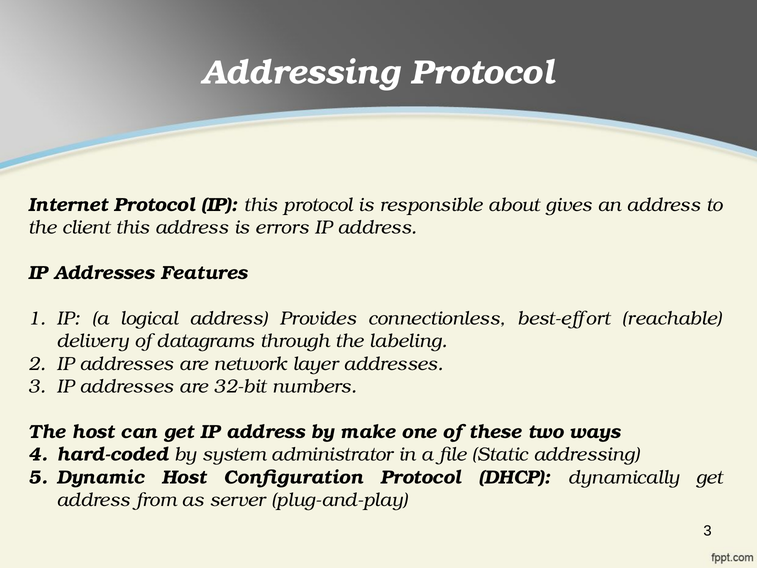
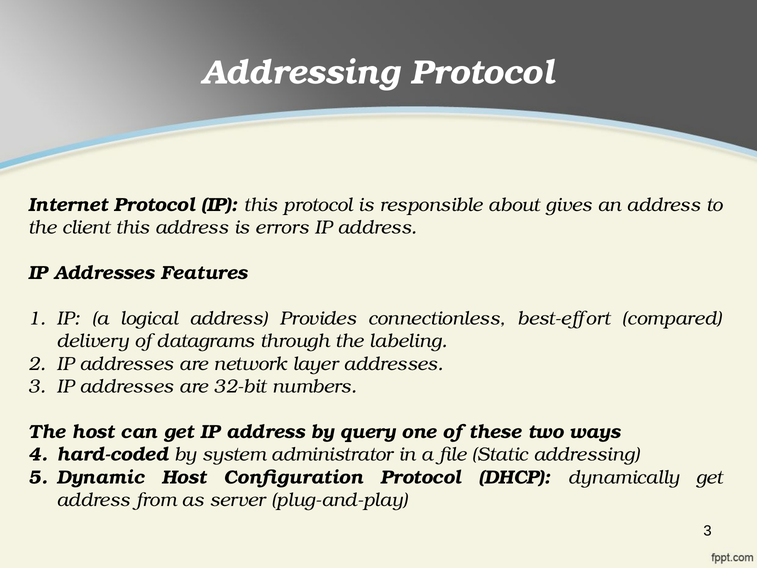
reachable: reachable -> compared (672, 318)
make: make -> query (368, 432)
